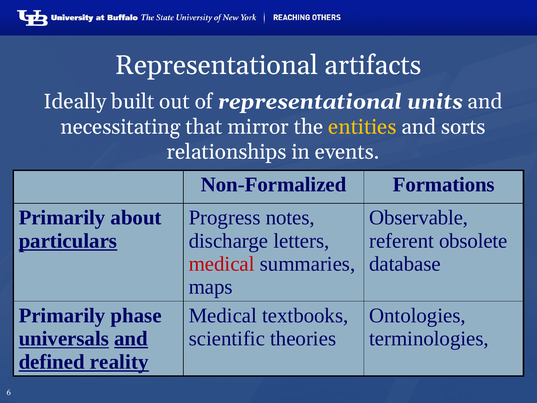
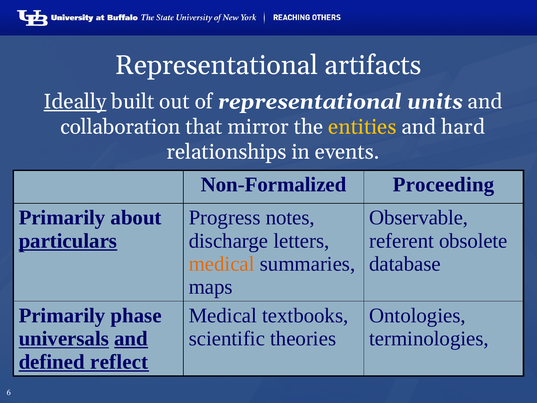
Ideally underline: none -> present (75, 102)
necessitating: necessitating -> collaboration (121, 127)
sorts: sorts -> hard (463, 127)
Formations: Formations -> Proceeding (444, 185)
medical colour: red -> orange (222, 264)
reality: reality -> reflect (119, 362)
